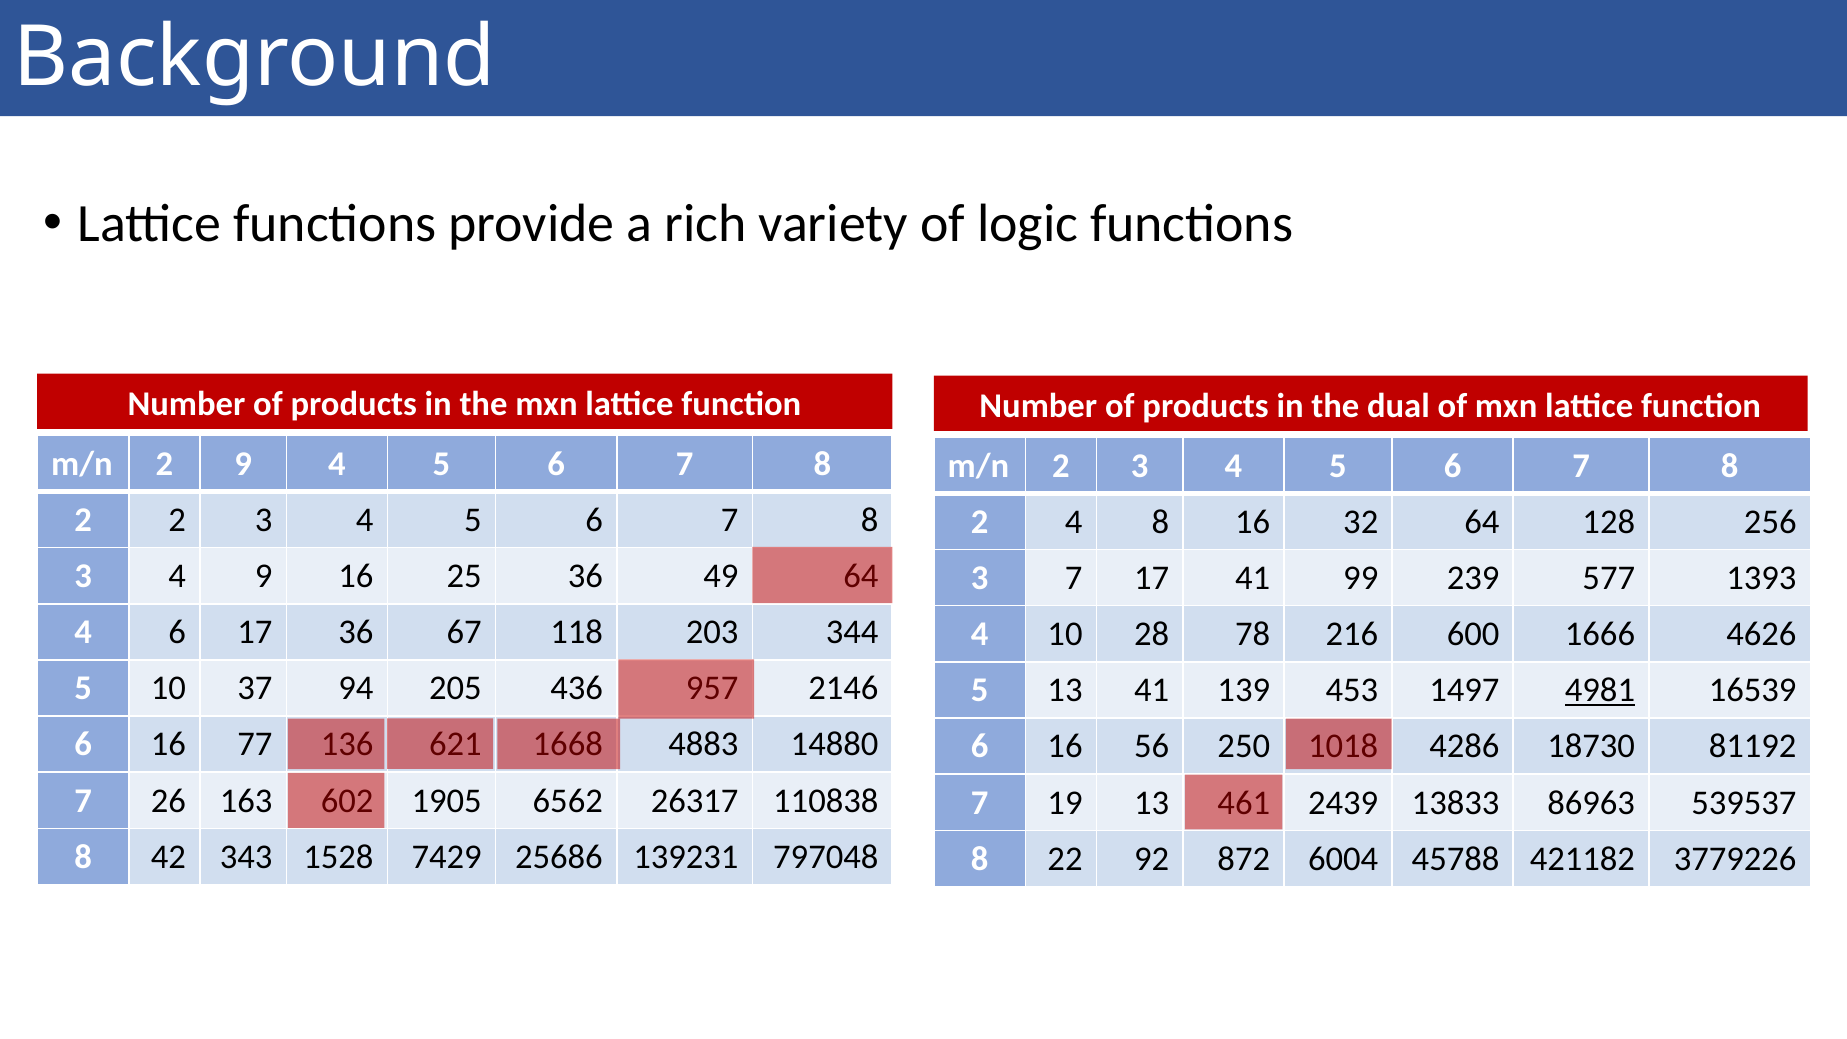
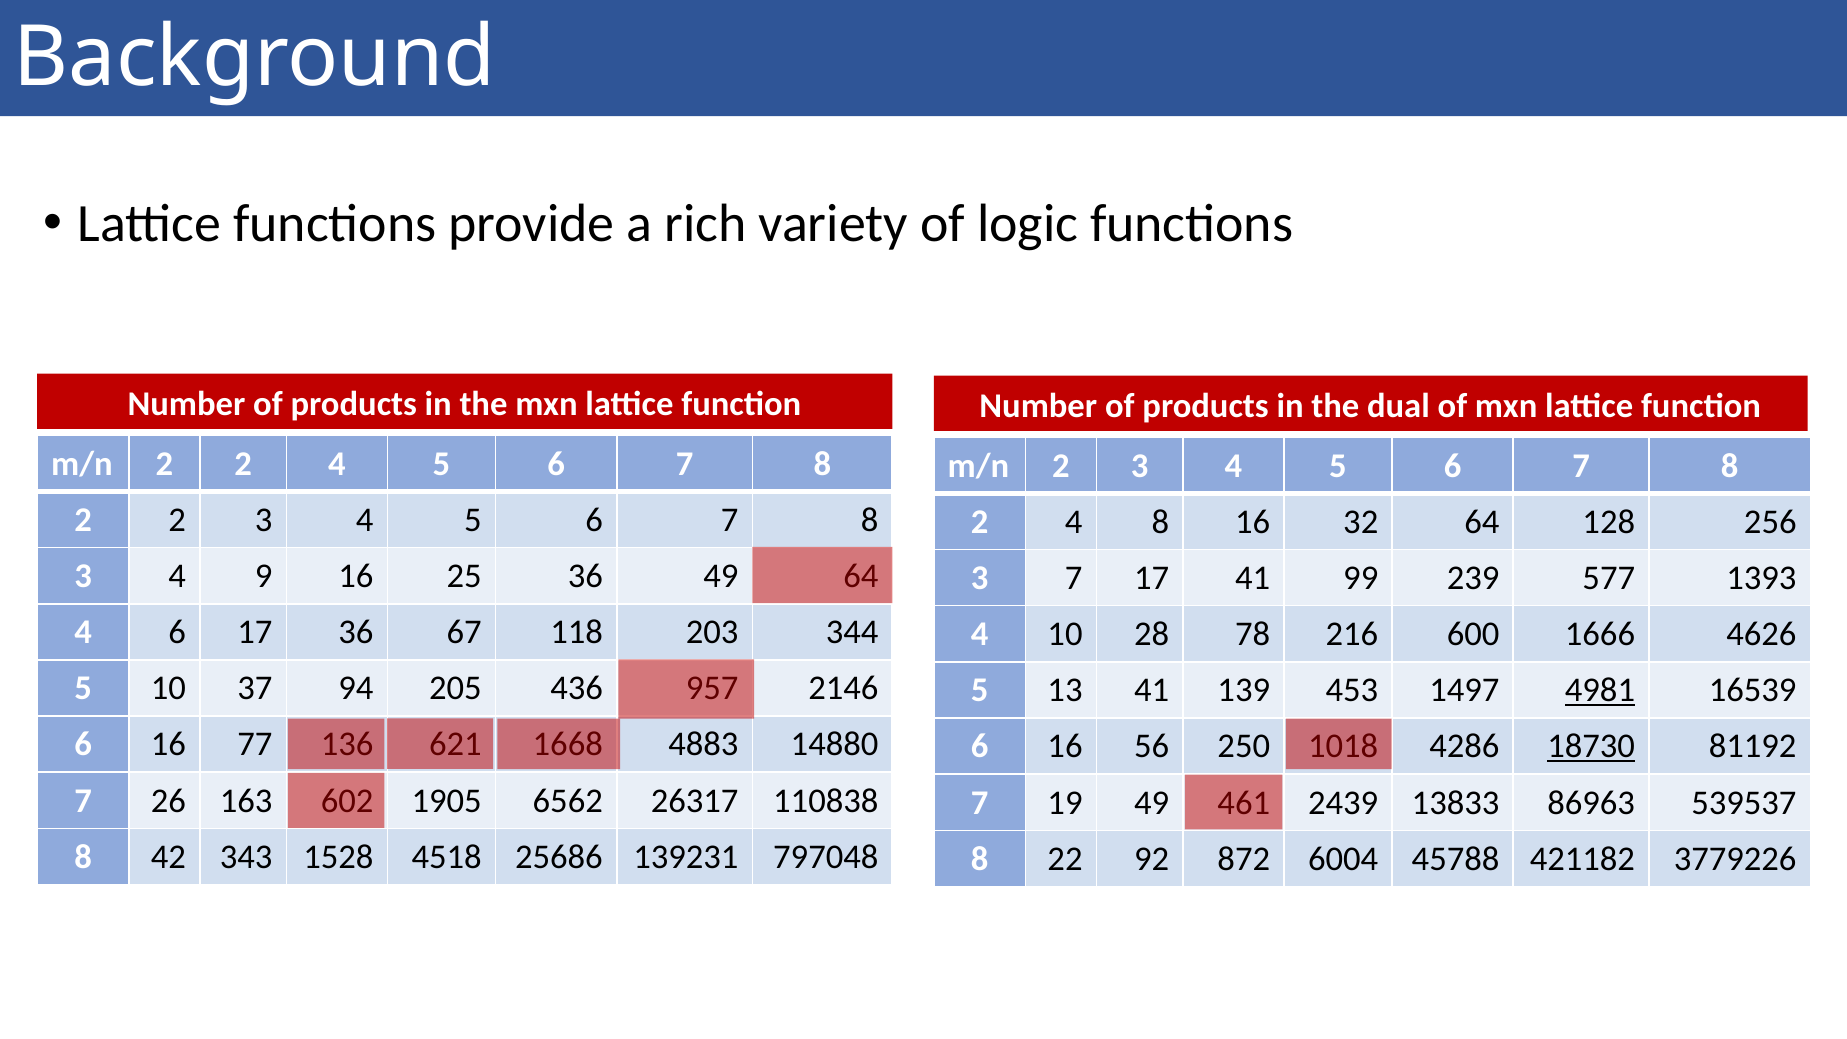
m/n 2 9: 9 -> 2 (243, 464)
18730 underline: none -> present (1591, 746)
19 13: 13 -> 49 (1152, 803)
7429: 7429 -> 4518 (447, 857)
